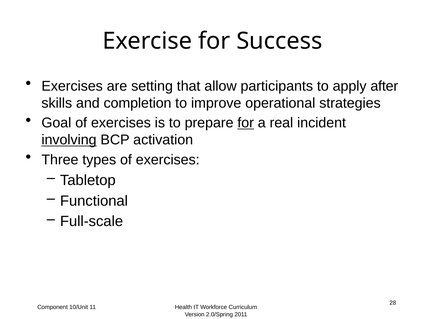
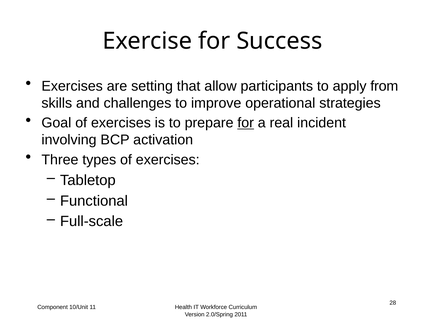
after: after -> from (384, 86)
completion: completion -> challenges (137, 103)
involving underline: present -> none (69, 140)
